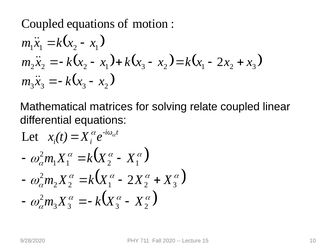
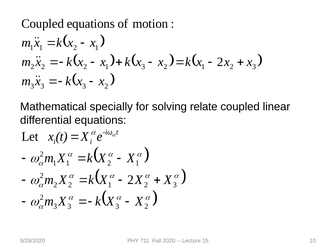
matrices: matrices -> specially (111, 107)
